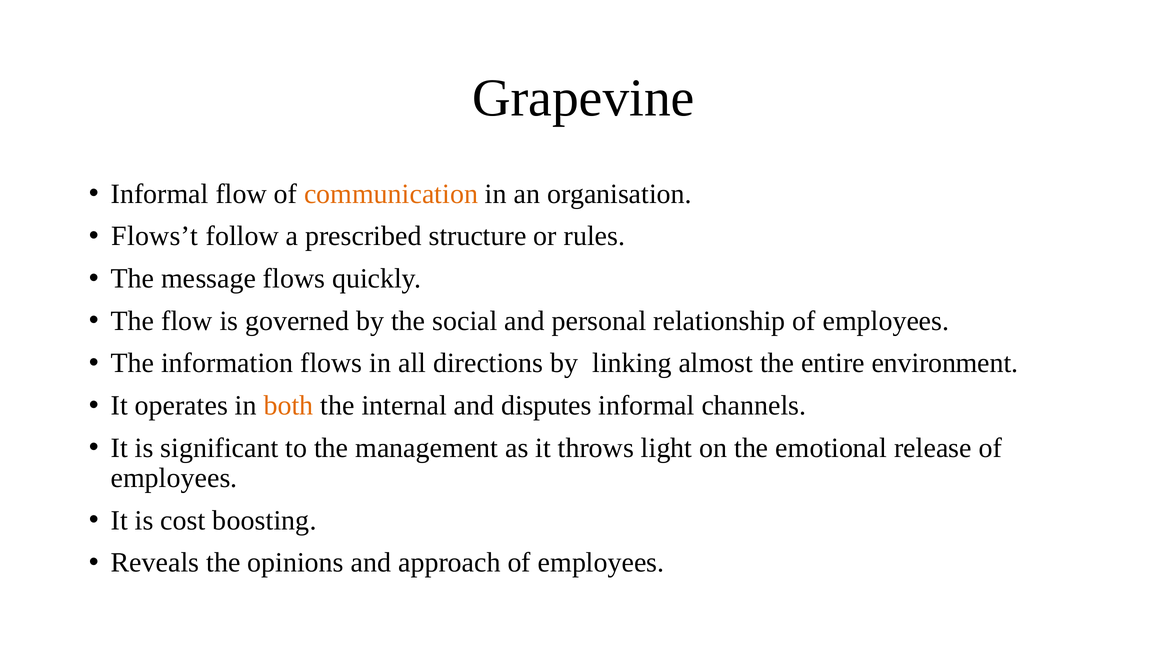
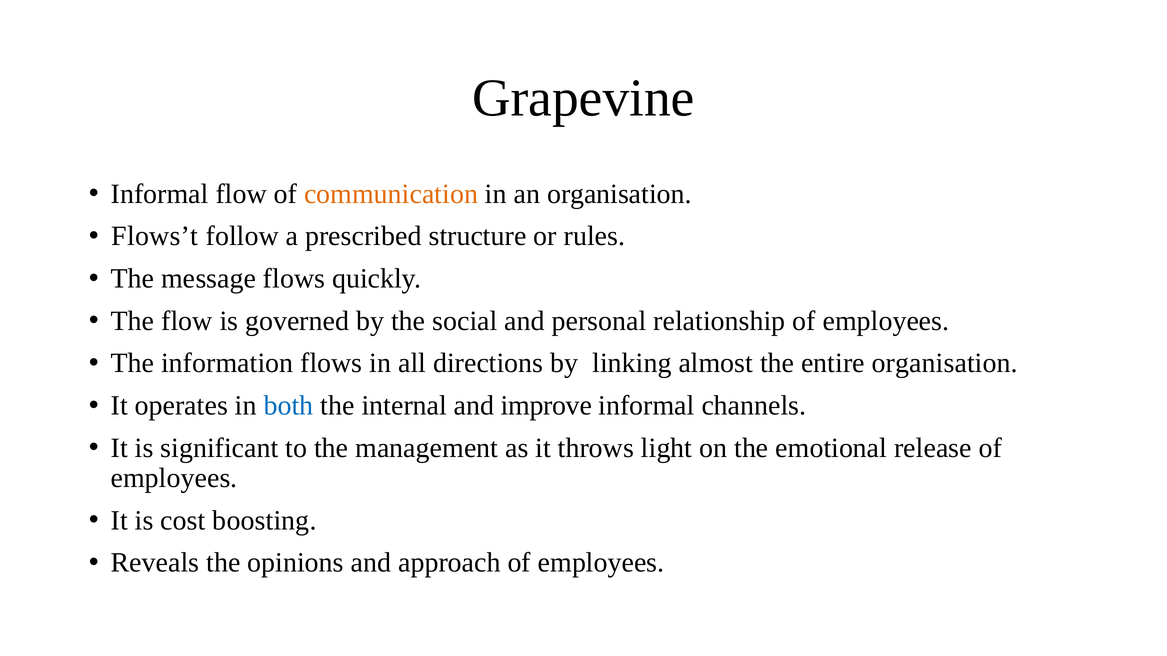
entire environment: environment -> organisation (945, 363)
both colour: orange -> blue (289, 406)
disputes: disputes -> improve (546, 406)
